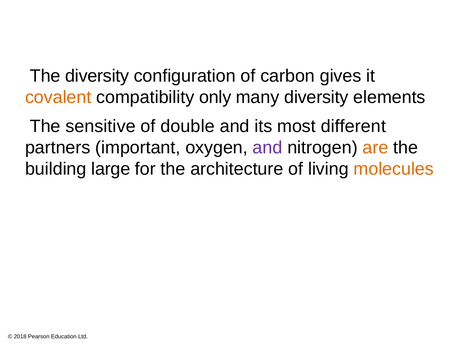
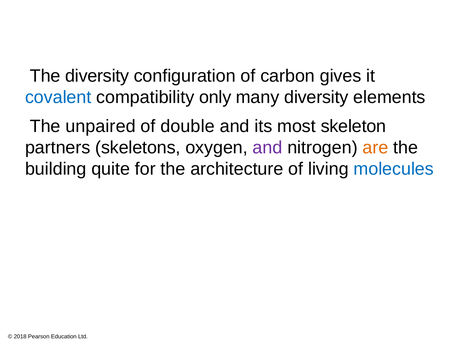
covalent colour: orange -> blue (58, 97)
sensitive: sensitive -> unpaired (101, 126)
different: different -> skeleton (353, 126)
important: important -> skeletons (138, 148)
large: large -> quite (111, 169)
molecules colour: orange -> blue (394, 169)
